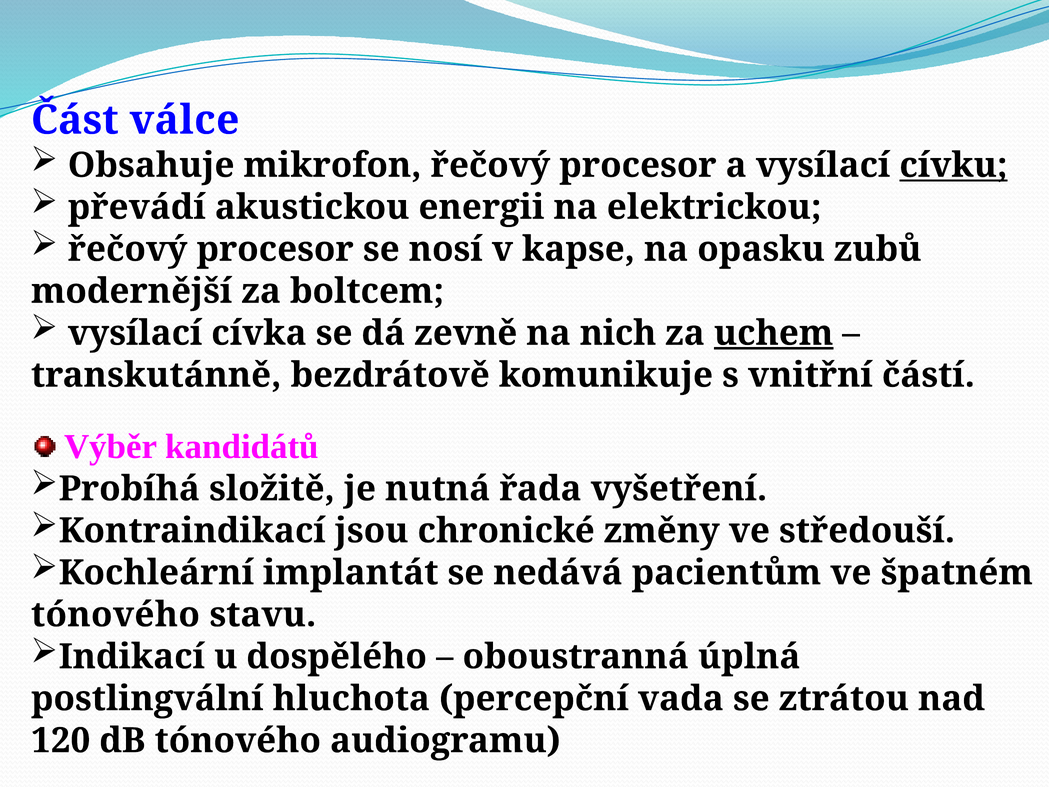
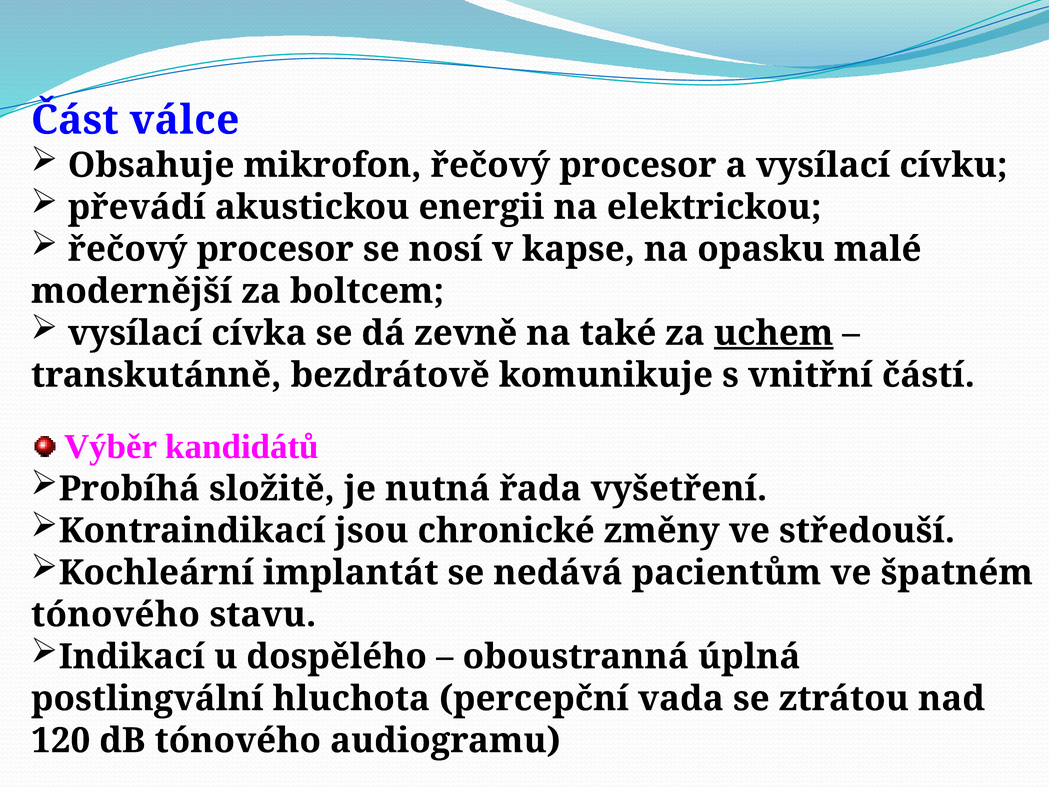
cívku underline: present -> none (953, 165)
zubů: zubů -> malé (878, 249)
nich: nich -> také (618, 333)
